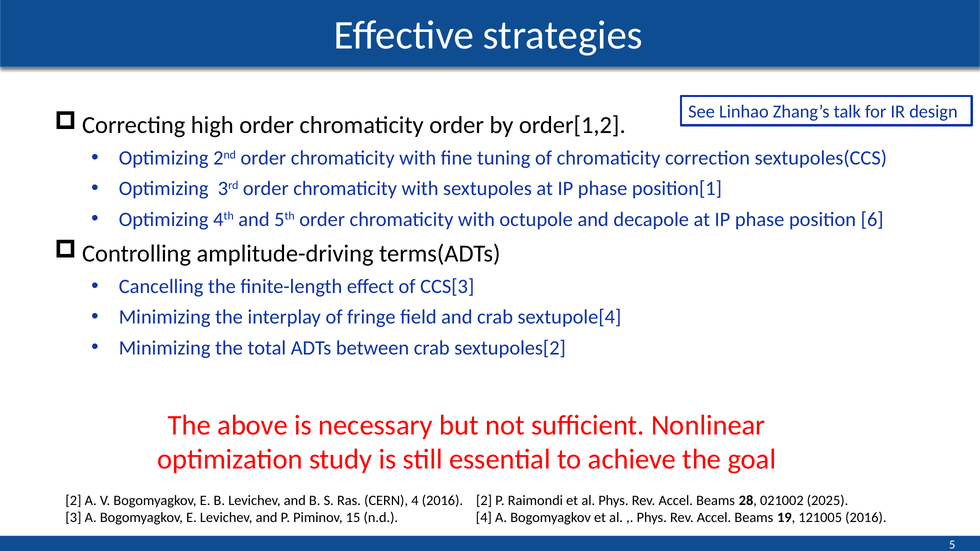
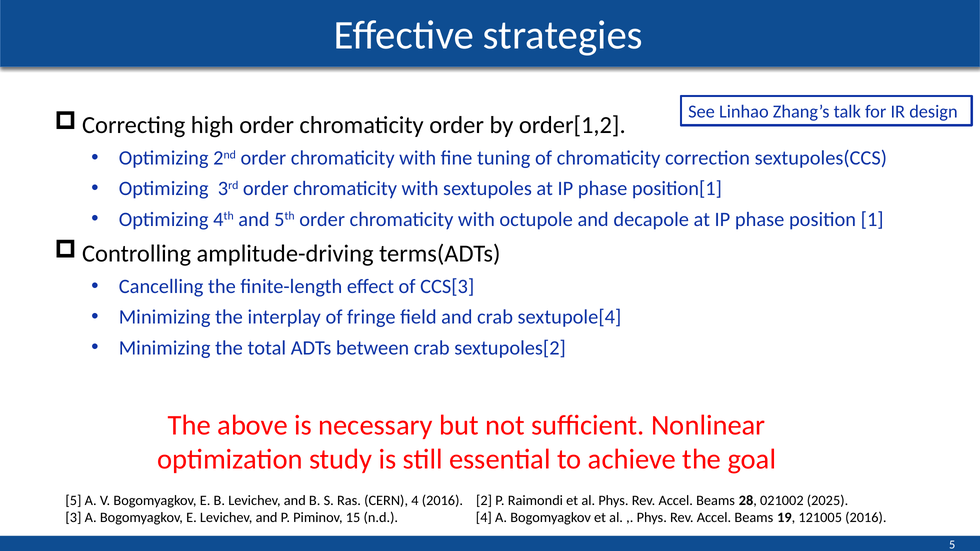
6: 6 -> 1 (872, 219)
2: 2 -> 5 (73, 501)
